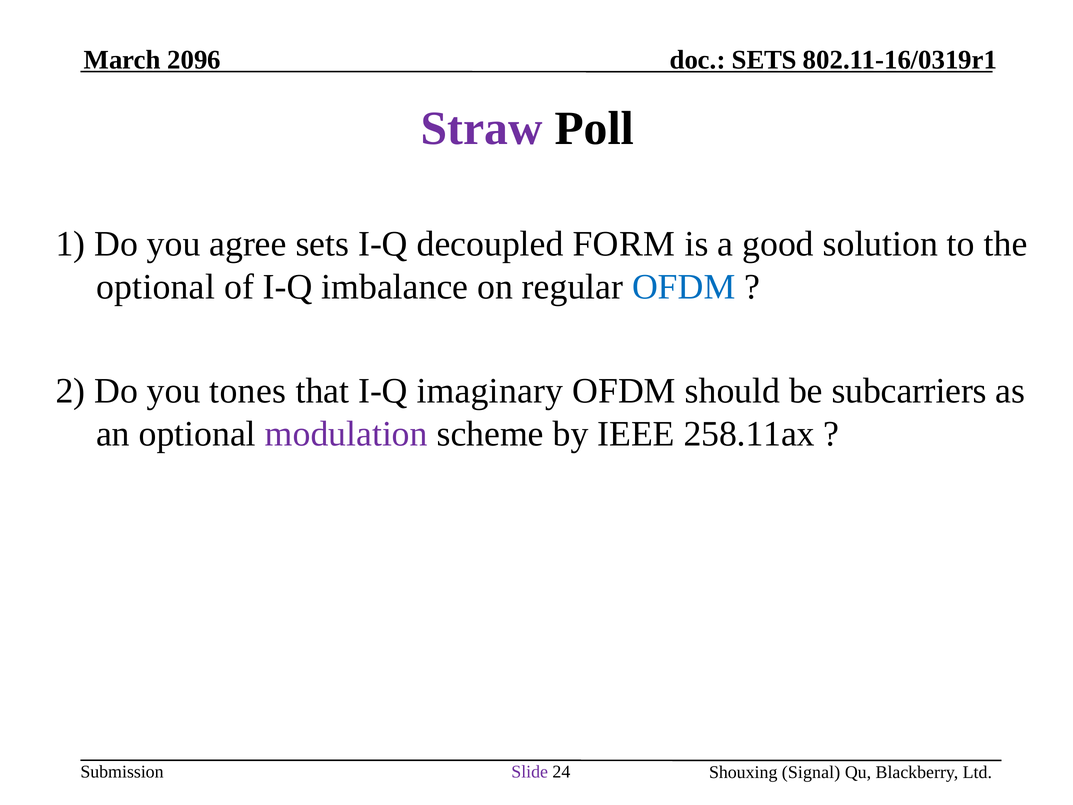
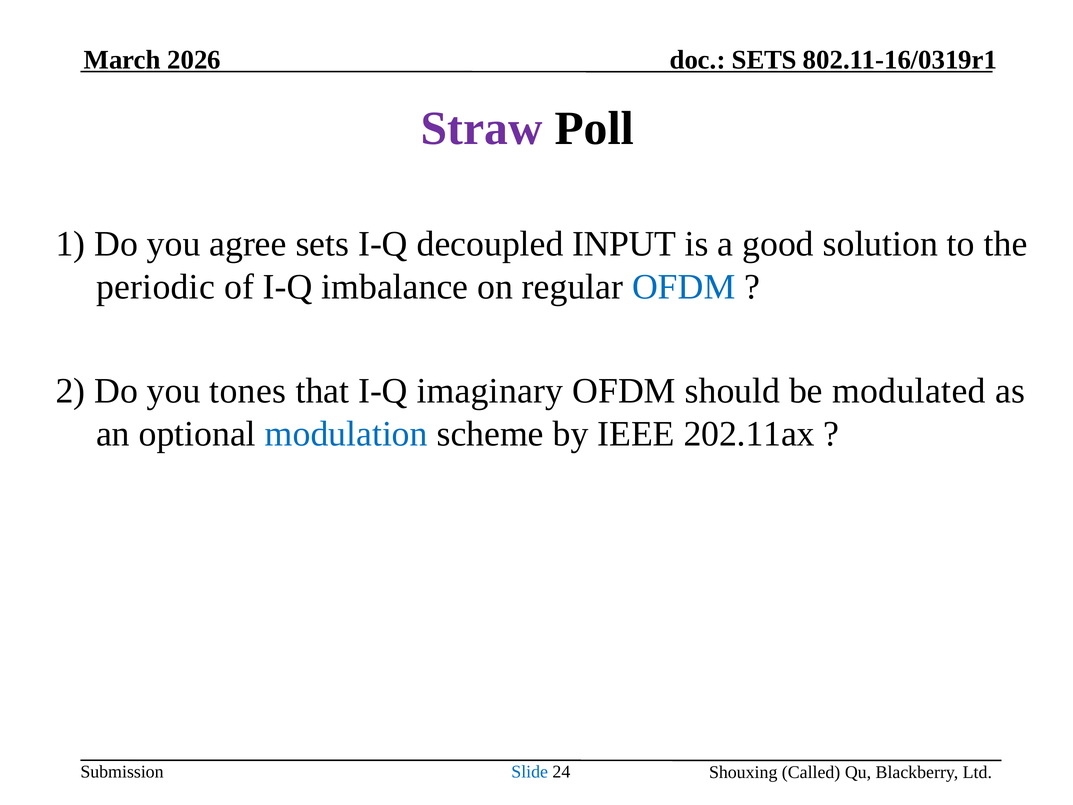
2096: 2096 -> 2026 (194, 60)
FORM: FORM -> INPUT (624, 244)
optional: optional -> periodic (156, 287)
subcarriers: subcarriers -> modulated (909, 391)
modulation colour: purple -> blue (346, 434)
258.11ax: 258.11ax -> 202.11ax (749, 434)
Slide colour: purple -> blue (530, 772)
Signal: Signal -> Called (811, 772)
